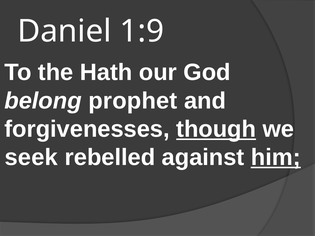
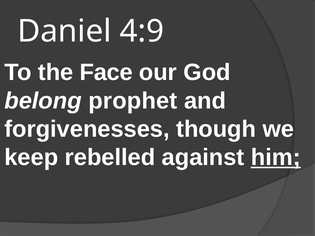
1:9: 1:9 -> 4:9 (142, 31)
Hath: Hath -> Face (106, 73)
though underline: present -> none (216, 129)
seek: seek -> keep (31, 158)
